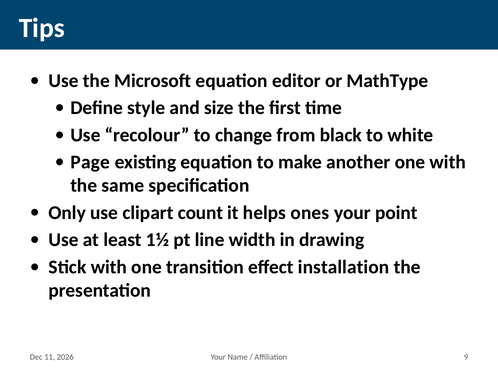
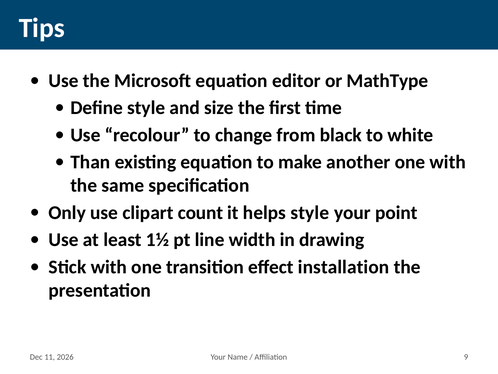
Page: Page -> Than (90, 162)
helps ones: ones -> style (310, 212)
